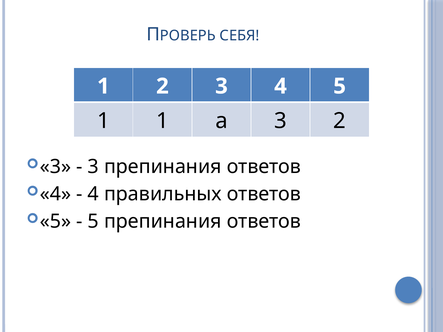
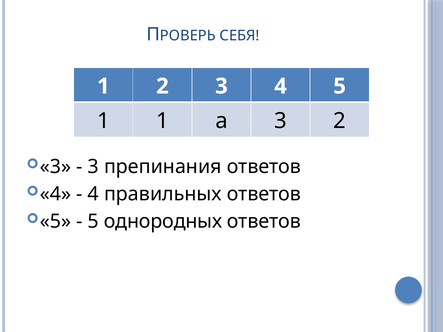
5 препинания: препинания -> однородных (163, 222)
